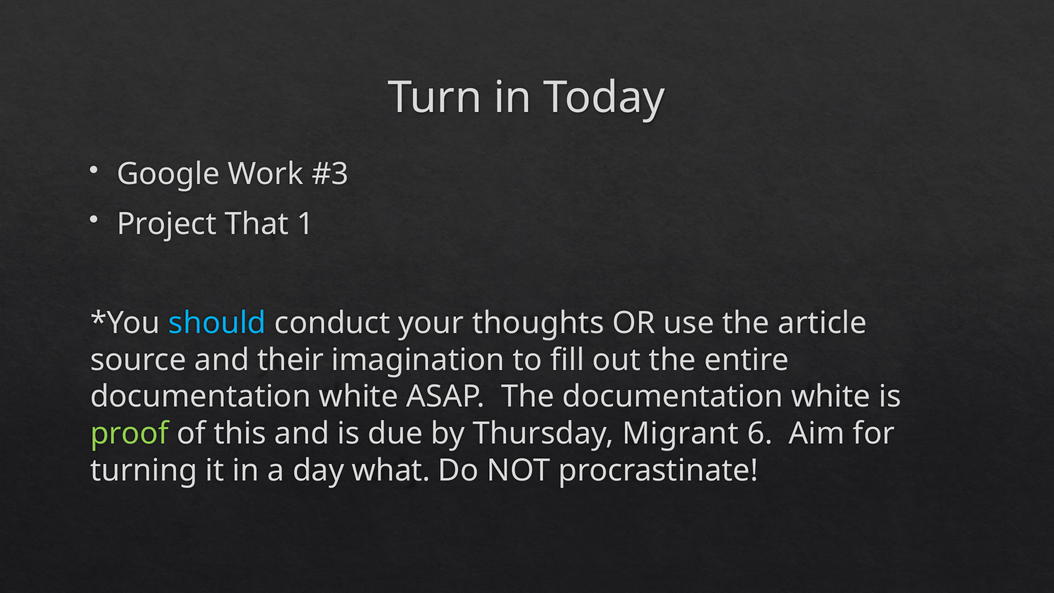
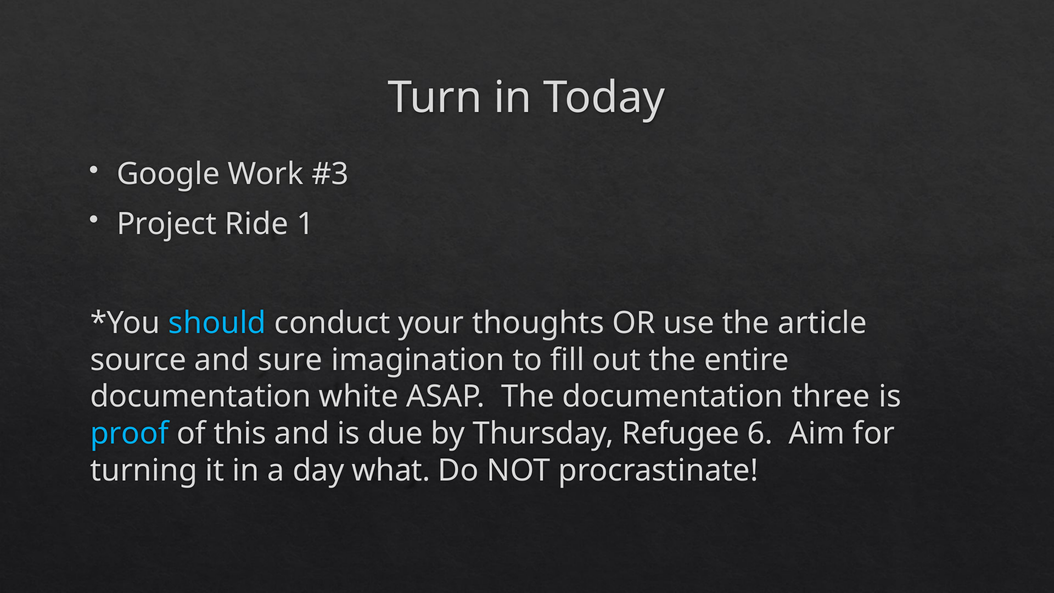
That: That -> Ride (257, 224)
their: their -> sure (290, 360)
The documentation white: white -> three (831, 397)
proof colour: light green -> light blue (129, 433)
Migrant: Migrant -> Refugee (681, 433)
